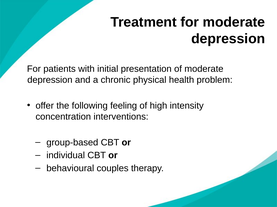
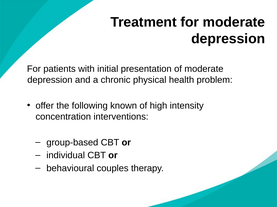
feeling: feeling -> known (124, 106)
